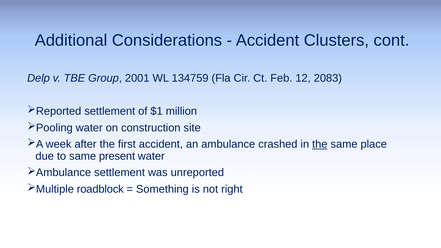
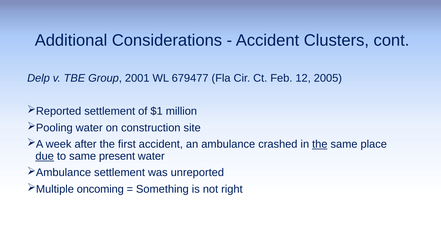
134759: 134759 -> 679477 (190, 78)
2083: 2083 -> 2005 (328, 78)
due underline: none -> present (45, 156)
roadblock: roadblock -> oncoming (100, 189)
